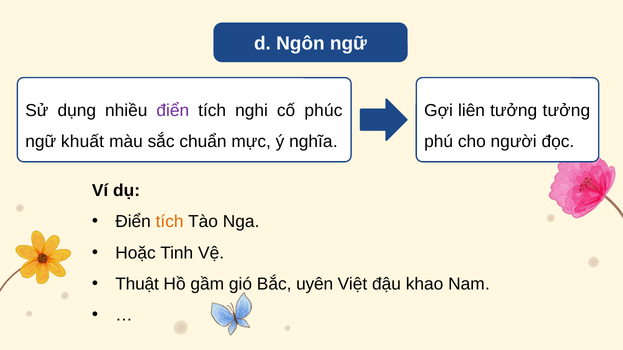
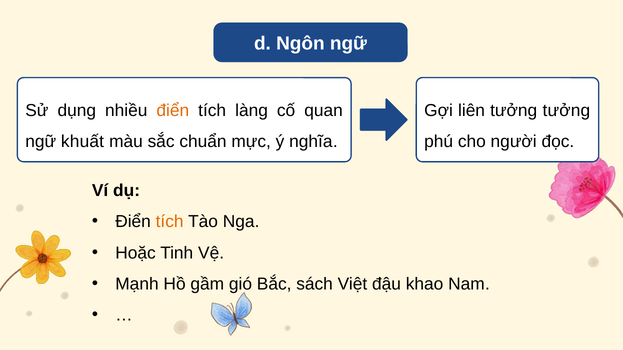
điển colour: purple -> orange (173, 111)
nghi: nghi -> làng (252, 111)
phúc: phúc -> quan (324, 111)
Thuật: Thuật -> Mạnh (137, 284)
uyên: uyên -> sách (315, 284)
